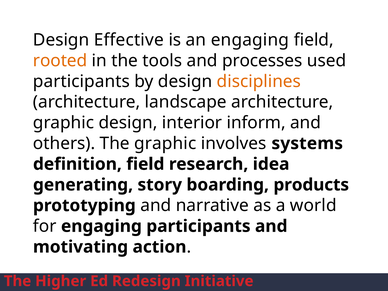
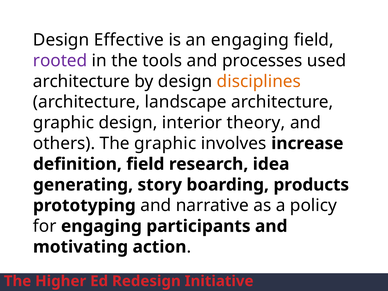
rooted colour: orange -> purple (60, 61)
participants: participants -> architecture (81, 81)
inform: inform -> theory (256, 123)
systems: systems -> increase (307, 143)
world: world -> policy (313, 206)
